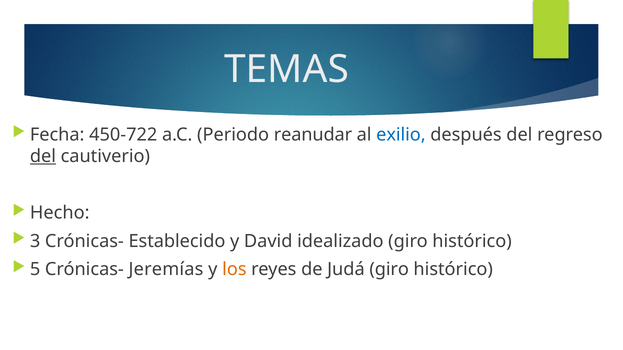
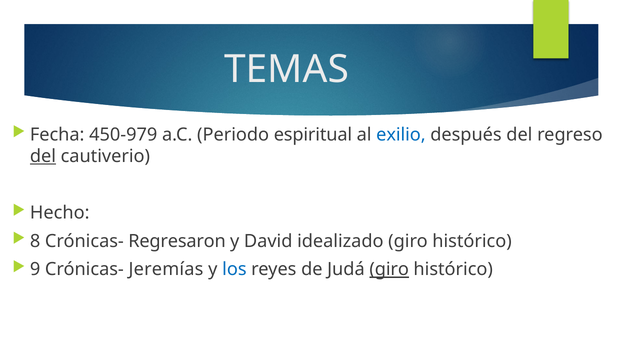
450-722: 450-722 -> 450-979 (123, 135)
reanudar: reanudar -> espiritual (313, 135)
3: 3 -> 8 (35, 241)
Establecido: Establecido -> Regresaron (177, 241)
5: 5 -> 9 (35, 270)
los colour: orange -> blue (234, 270)
giro underline: none -> present (389, 270)
